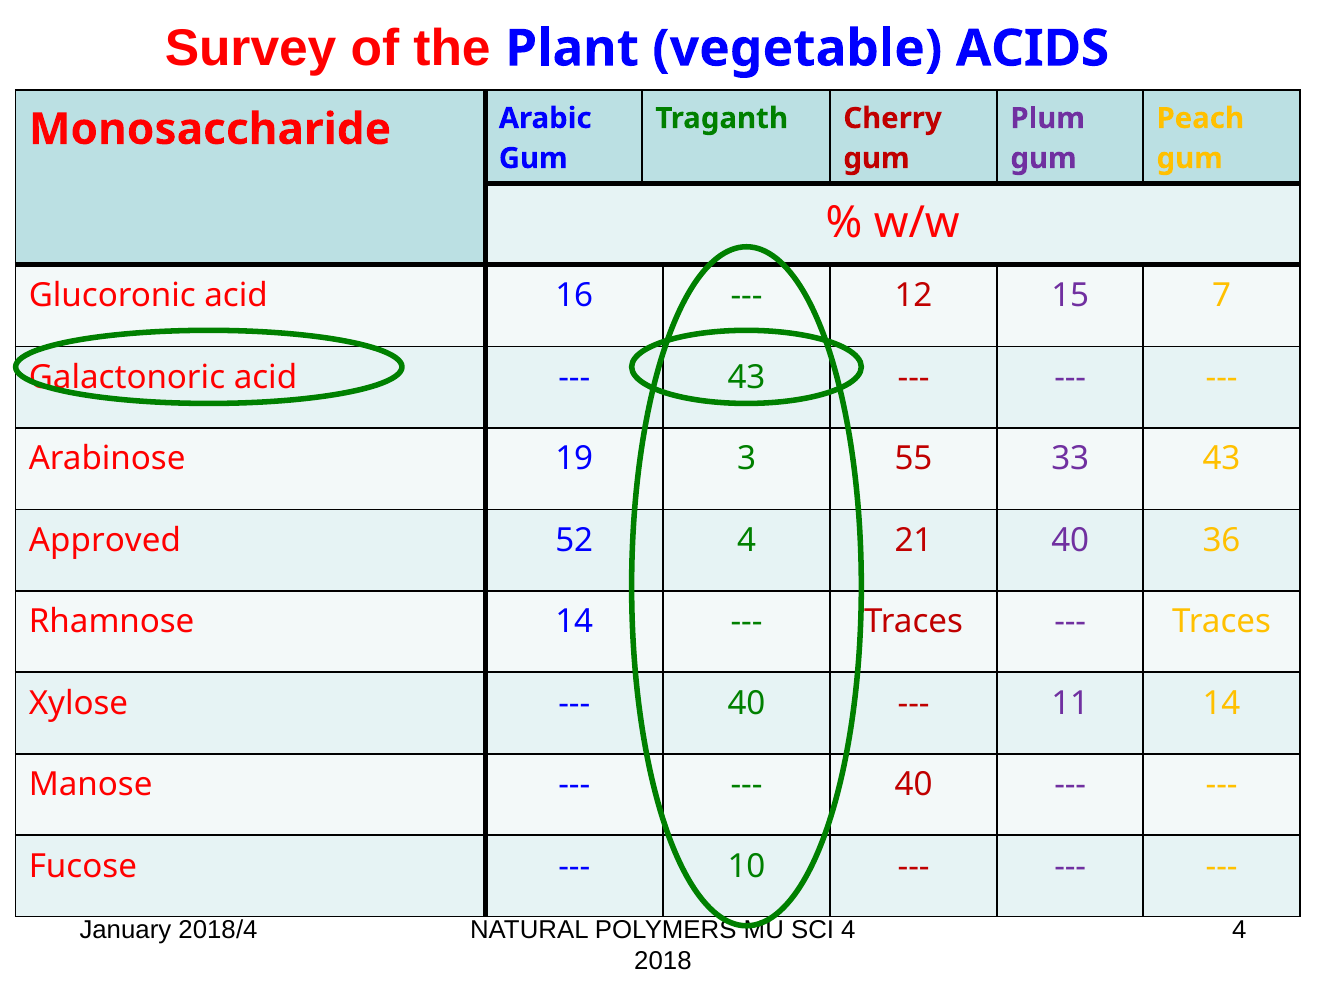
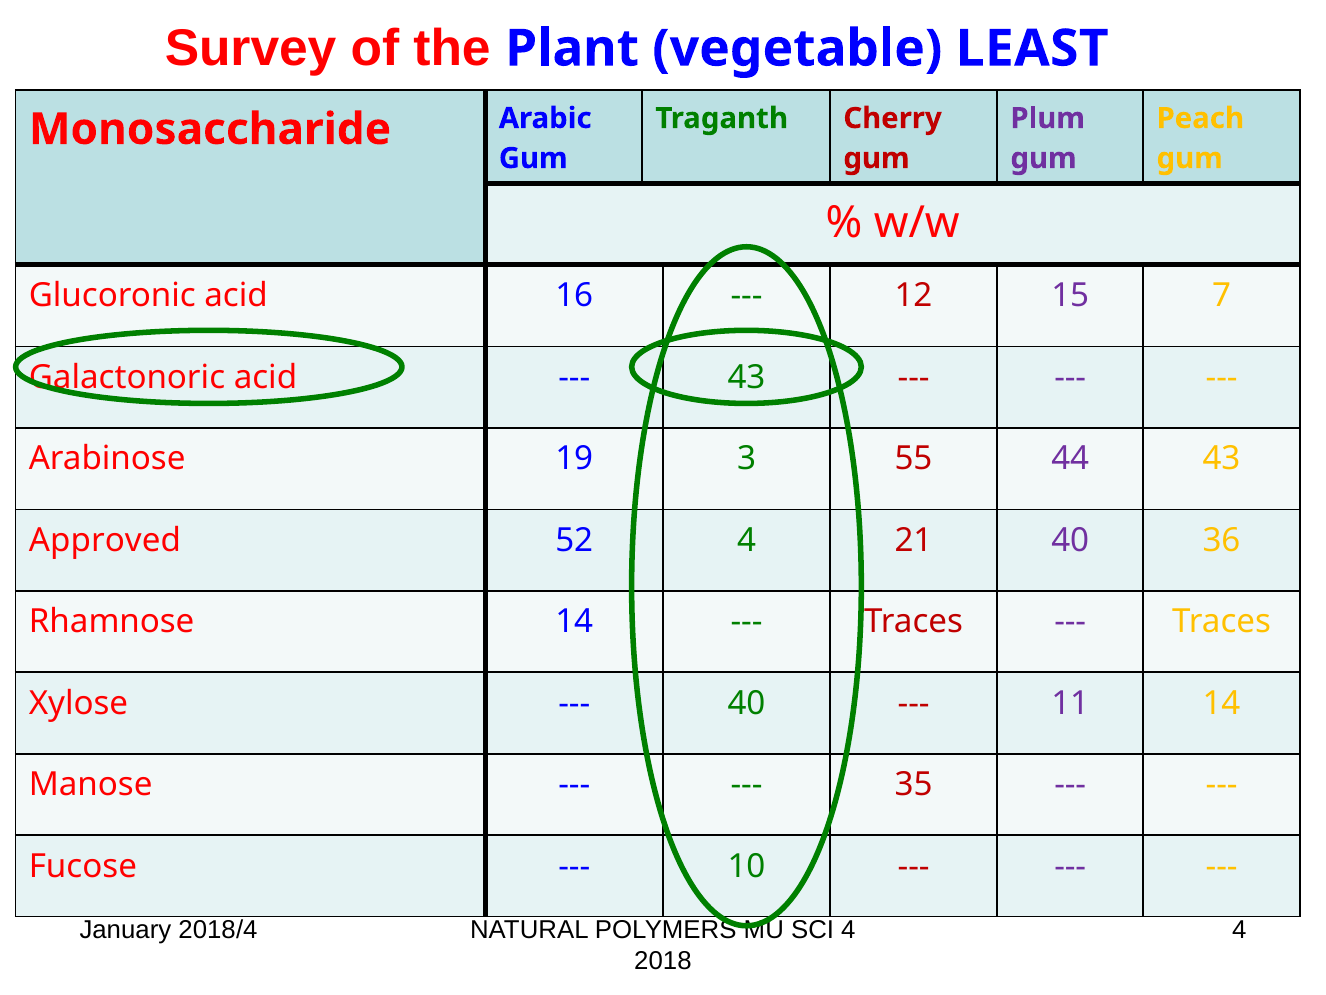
ACIDS: ACIDS -> LEAST (1032, 49)
33: 33 -> 44 (1070, 459)
40: 40 -> 35 (914, 784)
